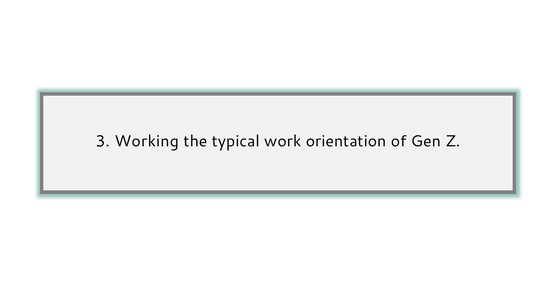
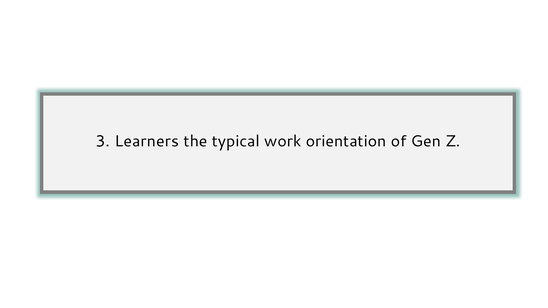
Working: Working -> Learners (147, 141)
